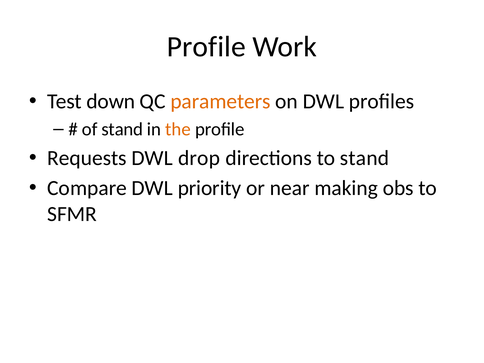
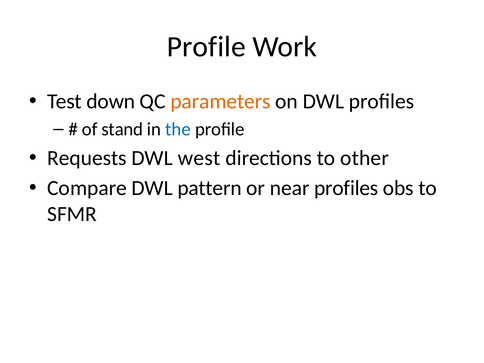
the colour: orange -> blue (178, 129)
drop: drop -> west (199, 158)
to stand: stand -> other (365, 158)
priority: priority -> pattern (210, 188)
near making: making -> profiles (346, 188)
